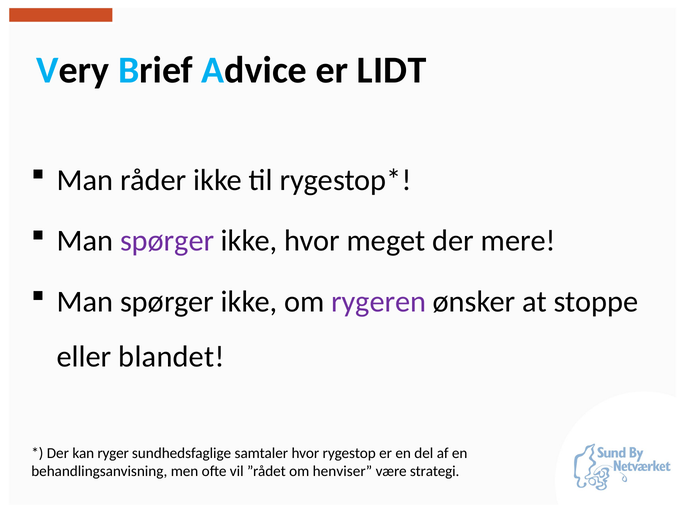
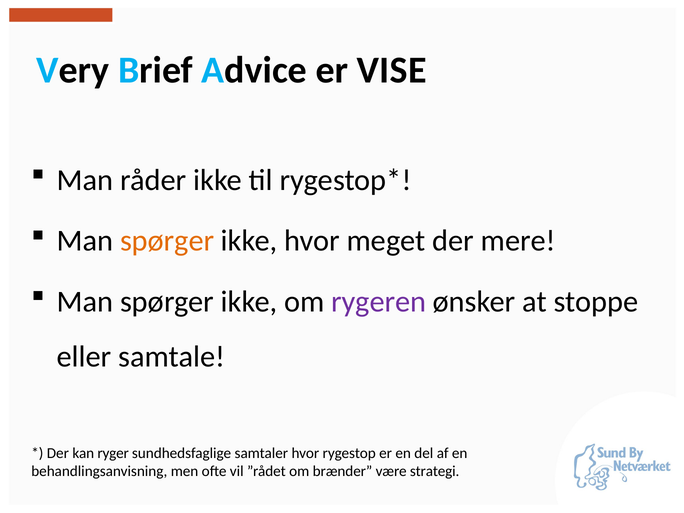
LIDT: LIDT -> VISE (392, 70)
spørger colour: purple -> orange (167, 241)
blandet: blandet -> samtale (172, 357)
henviser: henviser -> brænder (343, 471)
